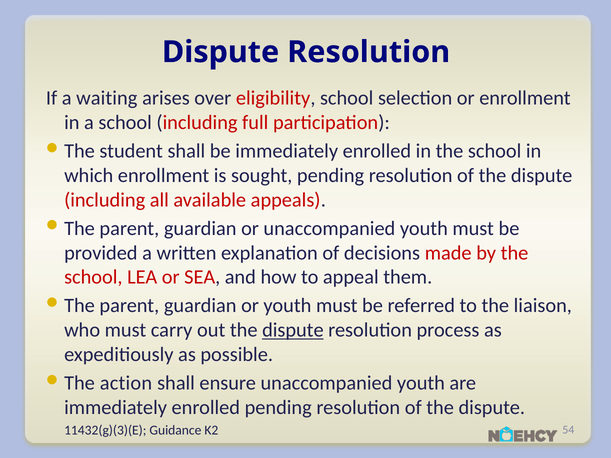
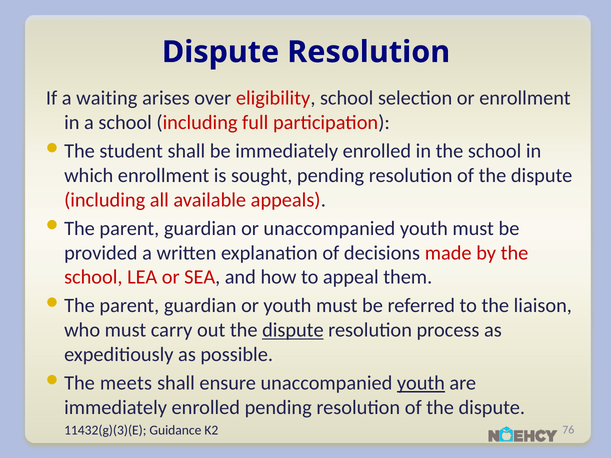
action: action -> meets (126, 383)
youth underline: none -> present (421, 383)
54: 54 -> 76 (568, 430)
